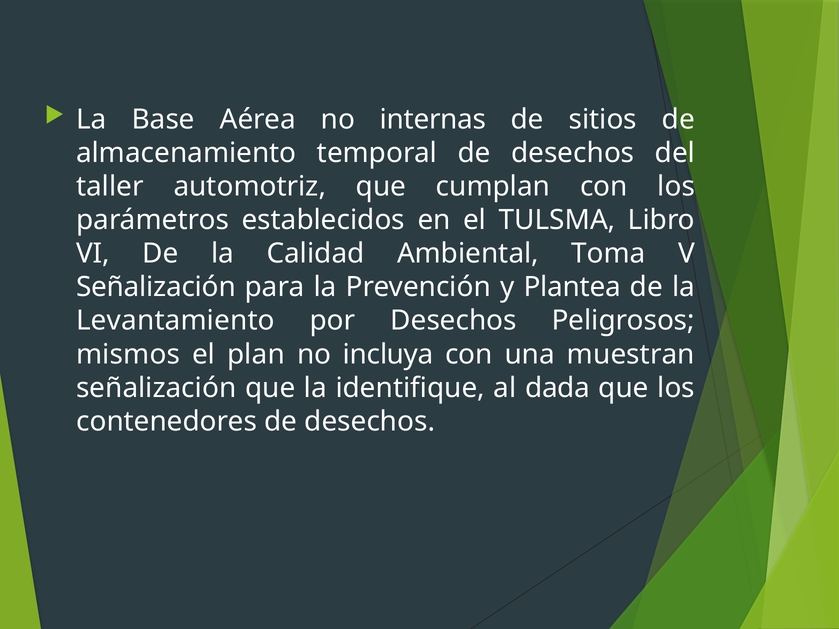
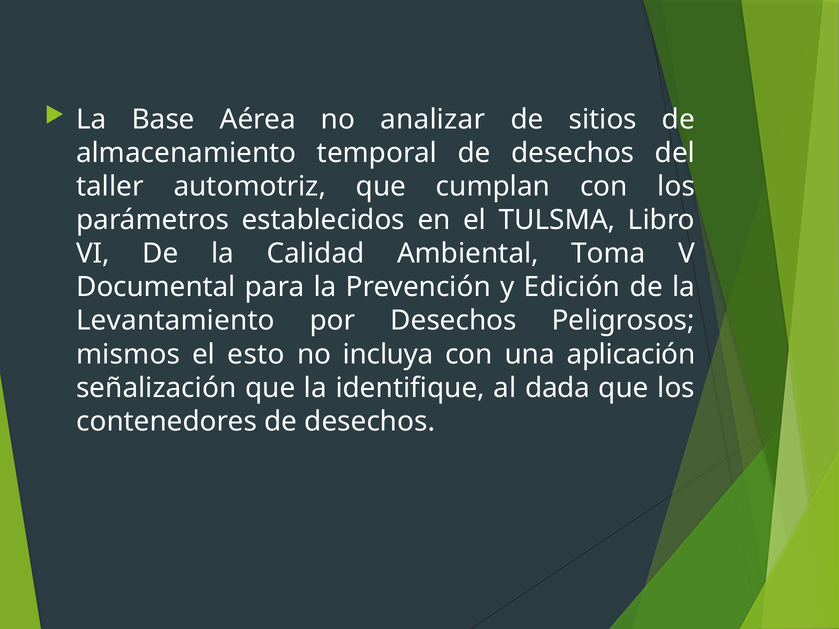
internas: internas -> analizar (433, 120)
Señalización: Señalización -> Documental (156, 287)
Plantea: Plantea -> Edición (572, 287)
plan: plan -> esto (256, 354)
muestran: muestran -> aplicación (631, 354)
